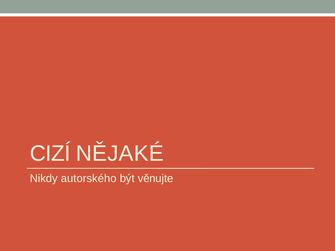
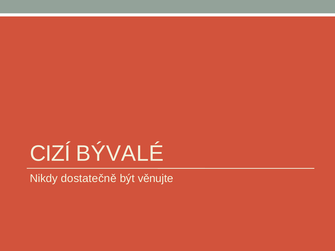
NĚJAKÉ: NĚJAKÉ -> BÝVALÉ (120, 154)
autorského: autorského -> dostatečně (89, 179)
